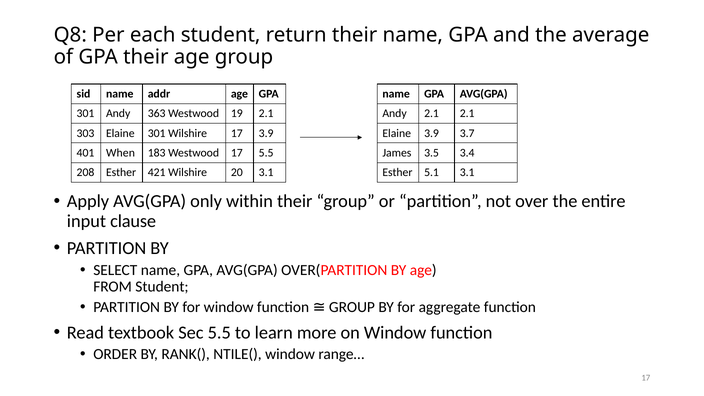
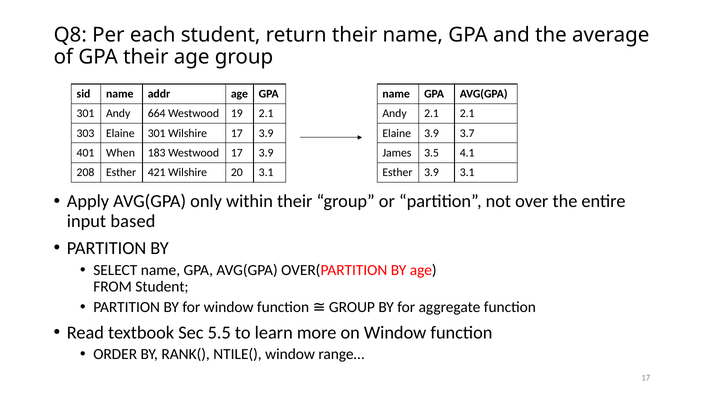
363: 363 -> 664 (157, 114)
Westwood 17 5.5: 5.5 -> 3.9 (266, 153)
3.4: 3.4 -> 4.1 (467, 153)
Esther 5.1: 5.1 -> 3.9 (432, 173)
clause: clause -> based (133, 221)
